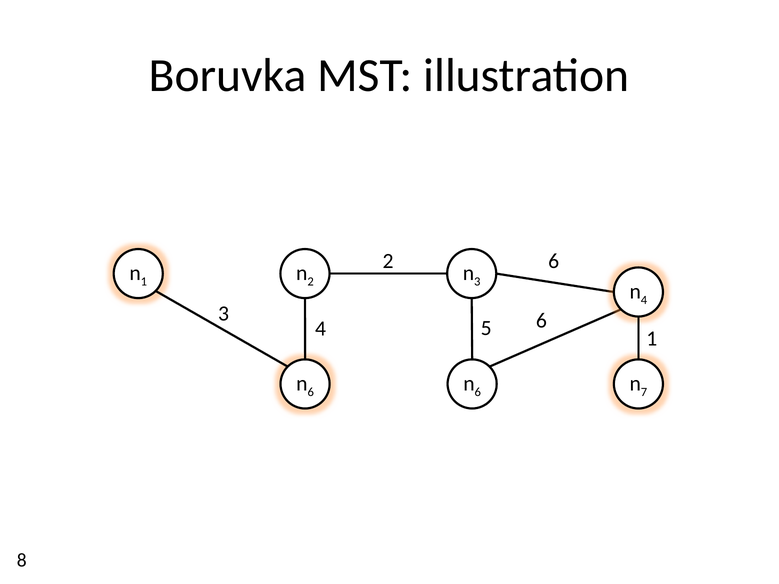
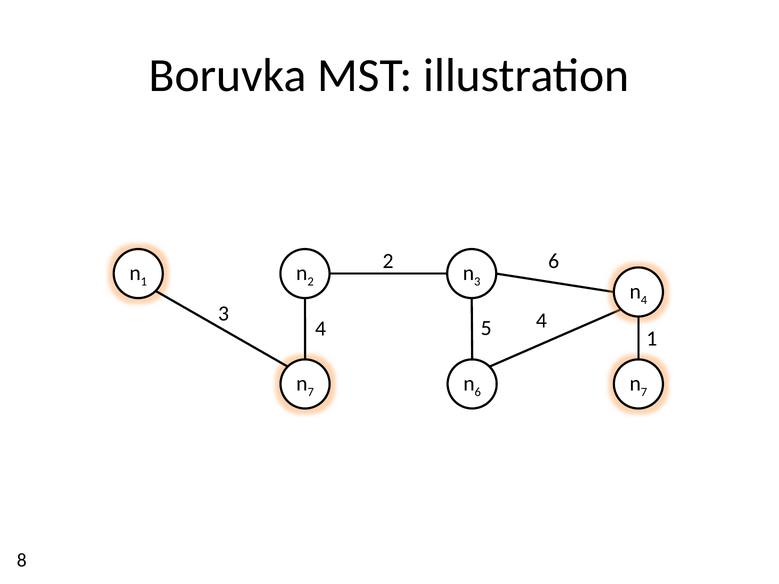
5 6: 6 -> 4 (541, 321)
6: 6 -> 7 (311, 392)
